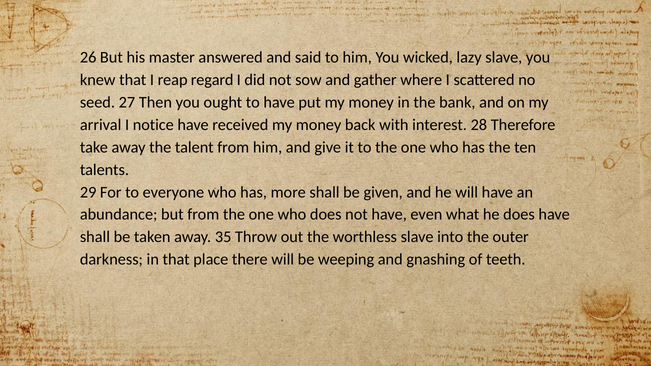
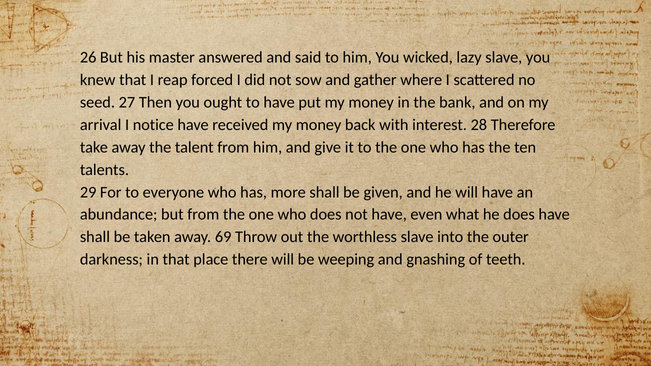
regard: regard -> forced (212, 80)
35: 35 -> 69 (223, 237)
